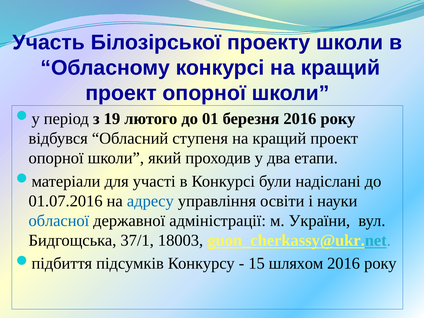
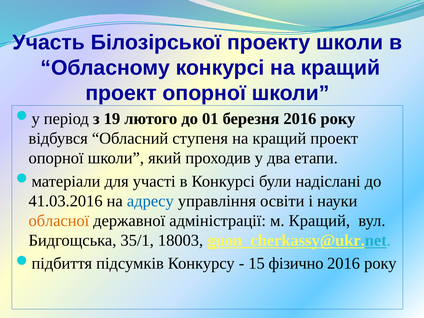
01.07.2016: 01.07.2016 -> 41.03.2016 (66, 201)
обласної colour: blue -> orange (59, 221)
м України: України -> Кращий (319, 221)
37/1: 37/1 -> 35/1 (137, 240)
шляхом: шляхом -> фізично (296, 264)
